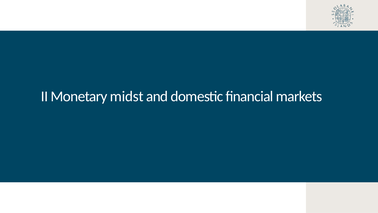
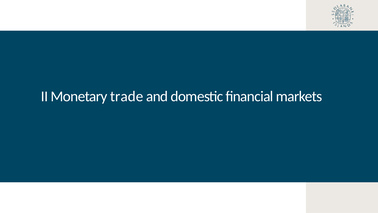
midst: midst -> trade (127, 96)
